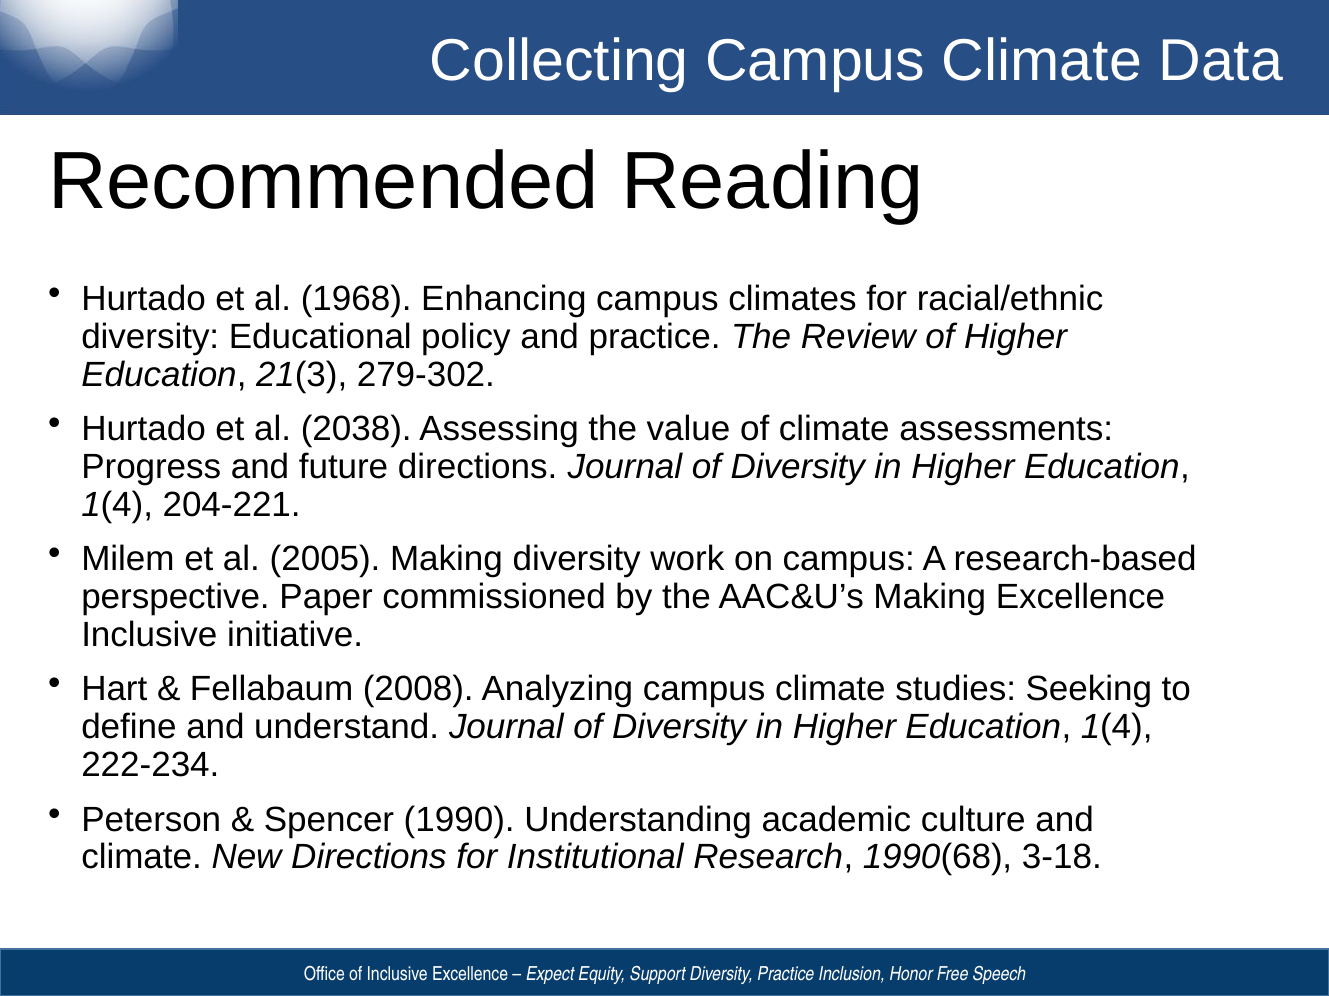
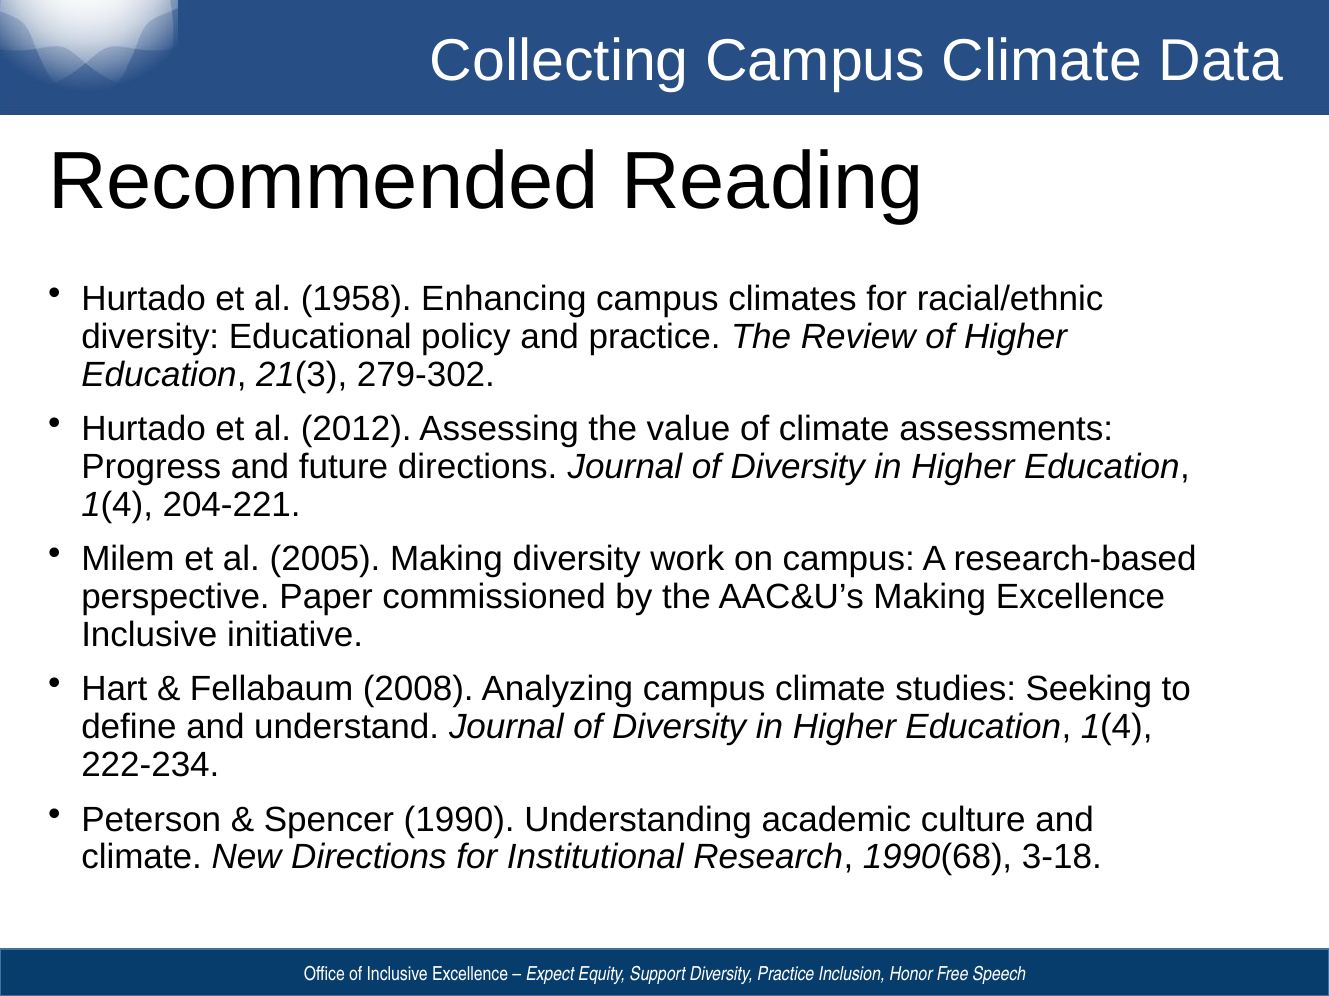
1968: 1968 -> 1958 (356, 299)
2038: 2038 -> 2012 (356, 429)
